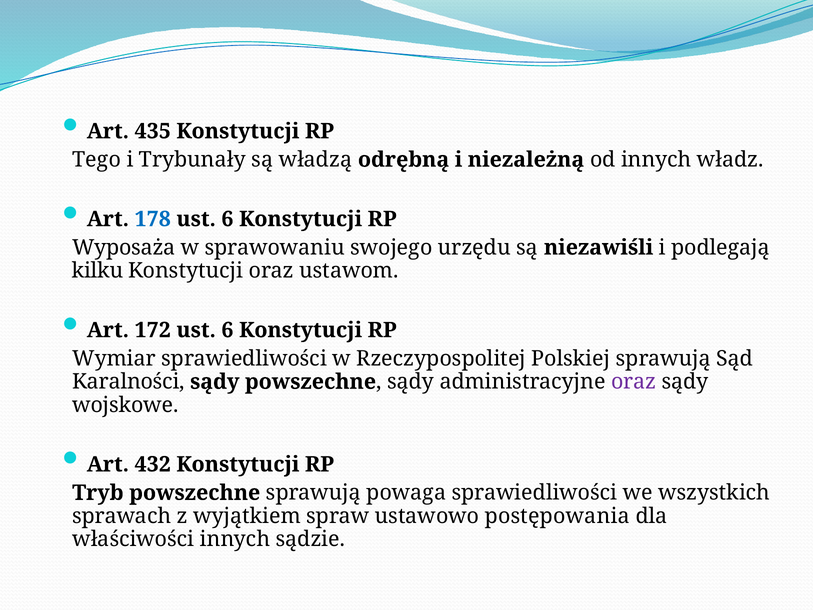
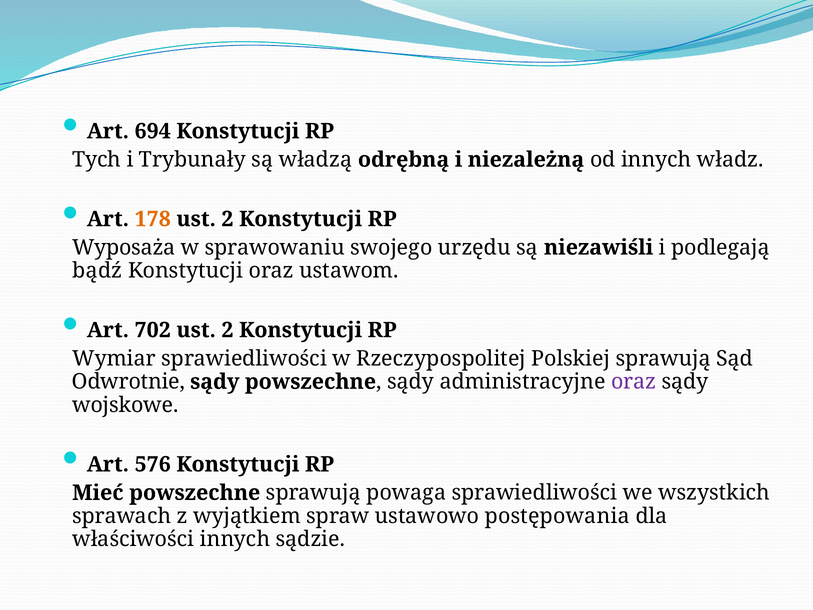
435: 435 -> 694 (153, 131)
Tego: Tego -> Tych (97, 160)
178 colour: blue -> orange (153, 219)
6: 6 -> 2 (227, 219)
kilku: kilku -> bądź (97, 271)
172: 172 -> 702 (153, 330)
6: 6 -> 2 (227, 330)
Karalności: Karalności -> Odwrotnie (128, 382)
432: 432 -> 576 (153, 464)
Tryb: Tryb -> Mieć (98, 493)
